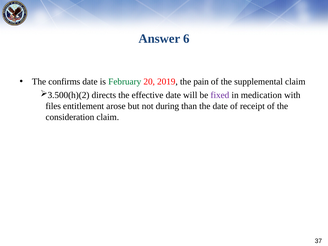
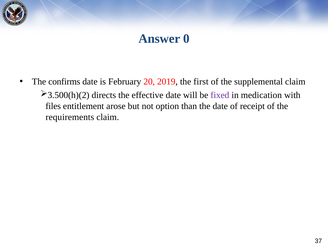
6: 6 -> 0 (186, 39)
February colour: green -> black (125, 82)
pain: pain -> first (201, 82)
during: during -> option (167, 106)
consideration: consideration -> requirements (70, 117)
